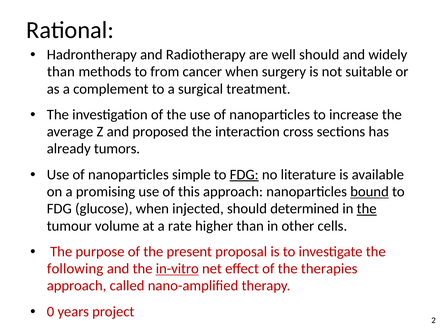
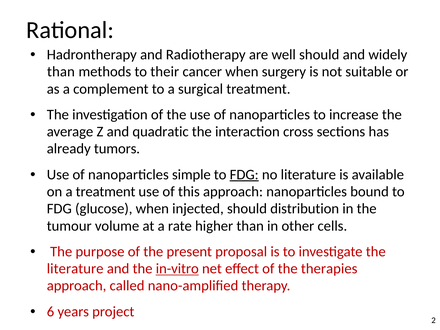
from: from -> their (165, 72)
proposed: proposed -> quadratic (161, 132)
a promising: promising -> treatment (106, 192)
bound underline: present -> none (370, 192)
determined: determined -> distribution (305, 209)
the underline: present -> none (367, 209)
following: following -> literature (75, 269)
0: 0 -> 6 (51, 312)
